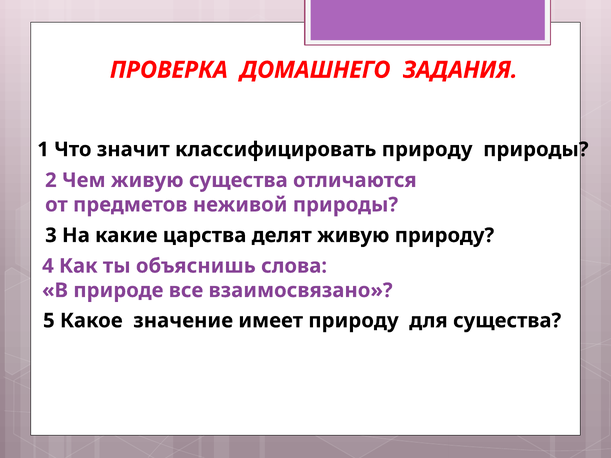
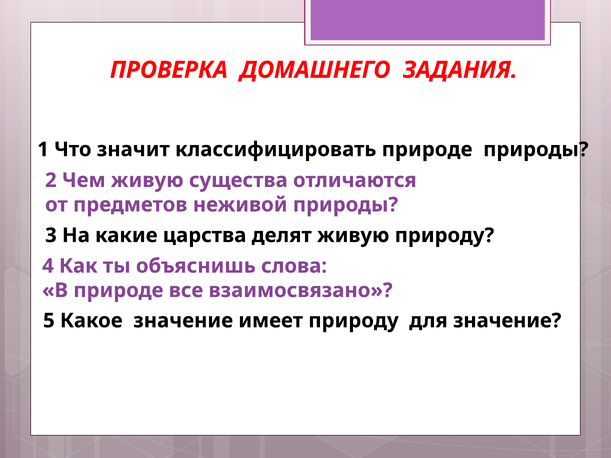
классифицировать природу: природу -> природе (427, 150)
для существа: существа -> значение (507, 321)
